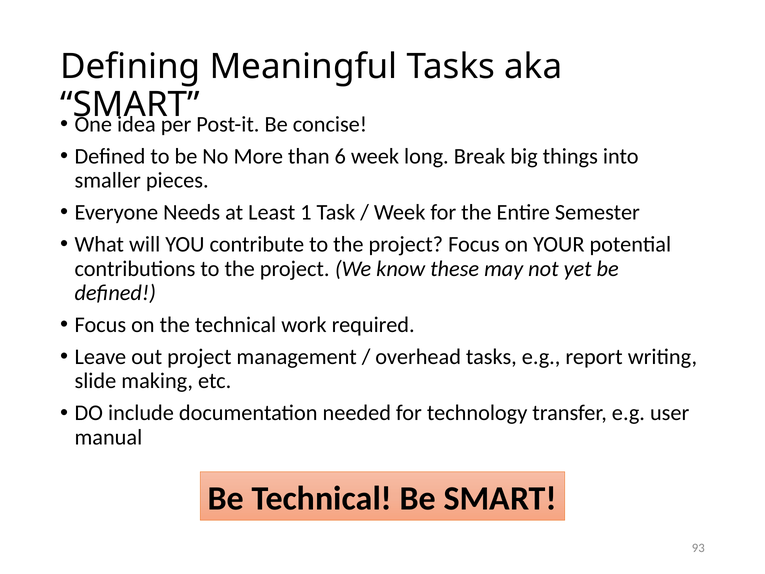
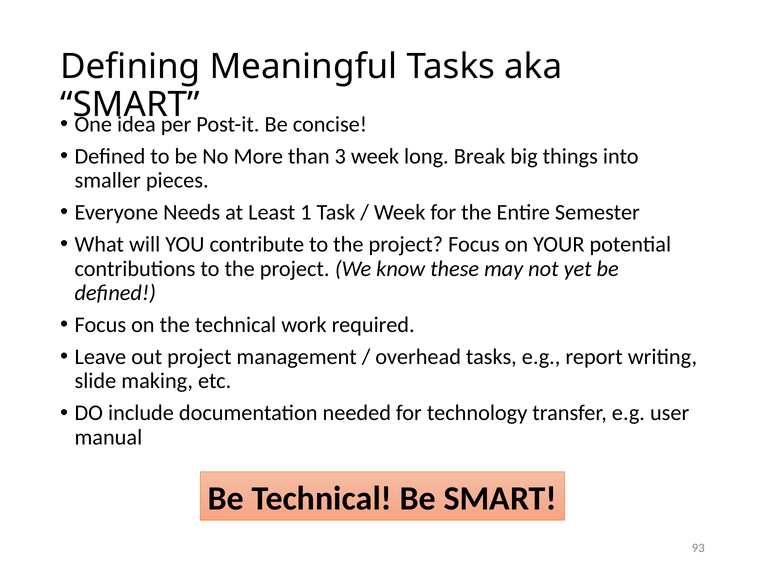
6: 6 -> 3 (340, 156)
